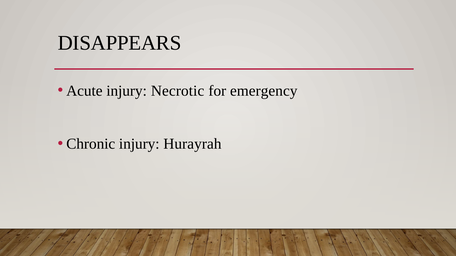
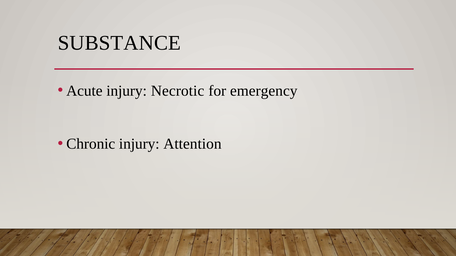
DISAPPEARS: DISAPPEARS -> SUBSTANCE (119, 43)
Hurayrah: Hurayrah -> Attention (192, 144)
